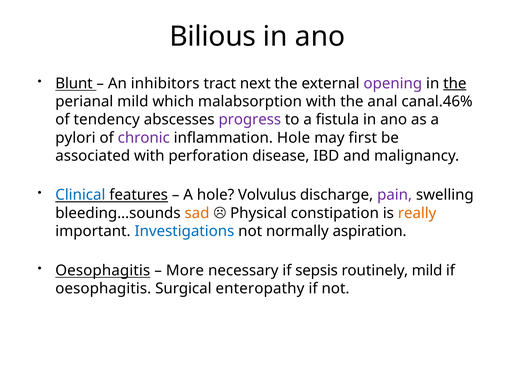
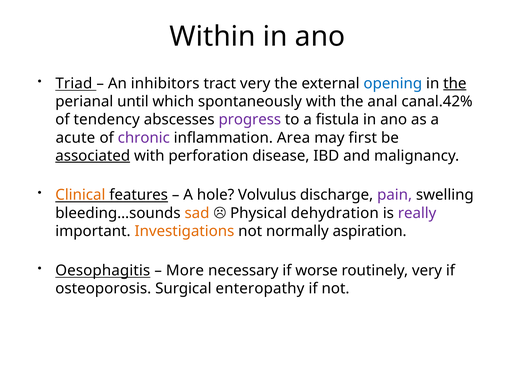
Bilious: Bilious -> Within (213, 36)
Blunt: Blunt -> Triad (74, 83)
tract next: next -> very (255, 83)
opening colour: purple -> blue (393, 83)
perianal mild: mild -> until (133, 102)
malabsorption: malabsorption -> spontaneously (250, 102)
canal.46%: canal.46% -> canal.42% (437, 102)
pylori: pylori -> acute (75, 138)
inflammation Hole: Hole -> Area (294, 138)
associated underline: none -> present (93, 156)
Clinical colour: blue -> orange (80, 195)
constipation: constipation -> dehydration (335, 213)
really colour: orange -> purple (417, 213)
Investigations colour: blue -> orange (184, 231)
sepsis: sepsis -> worse (317, 271)
routinely mild: mild -> very (427, 271)
oesophagitis: oesophagitis -> osteoporosis (103, 289)
